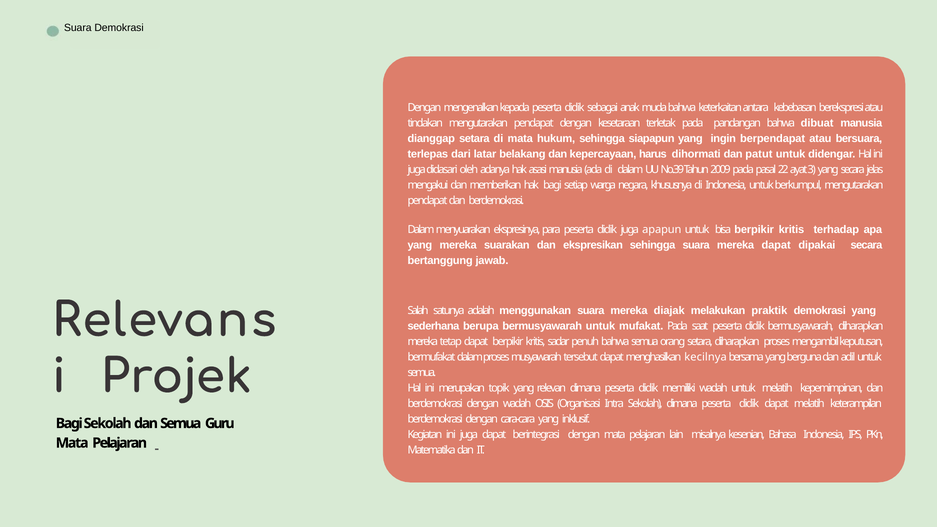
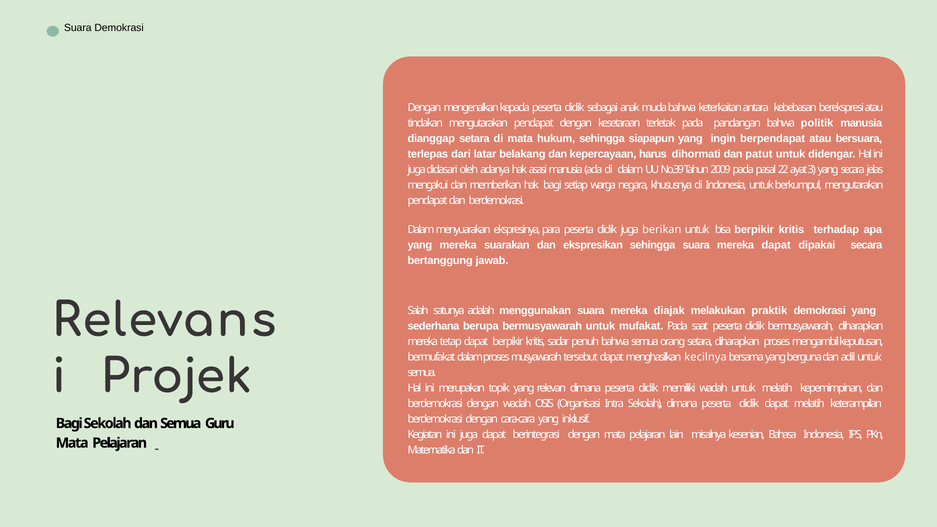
dibuat: dibuat -> politik (817, 123)
apapun: apapun -> berikan (662, 229)
